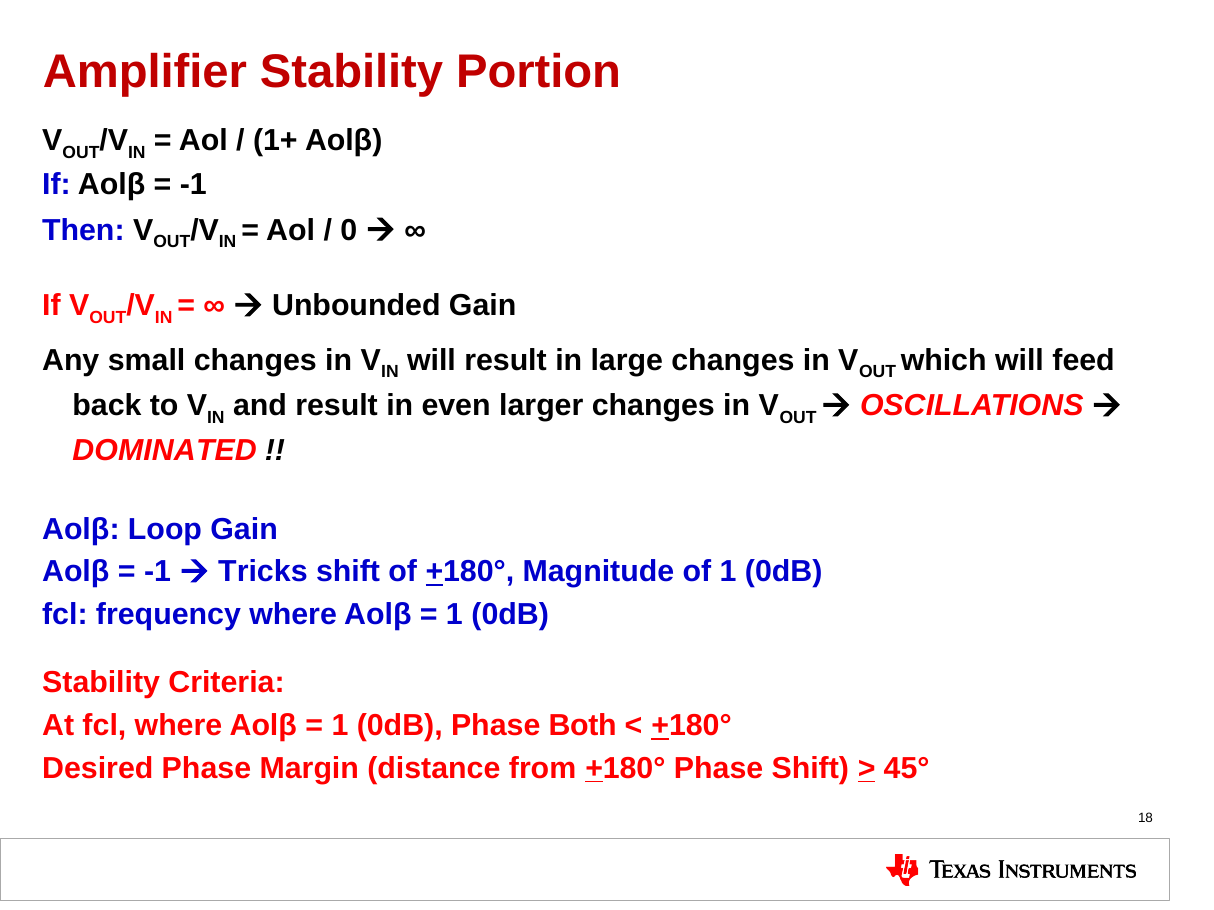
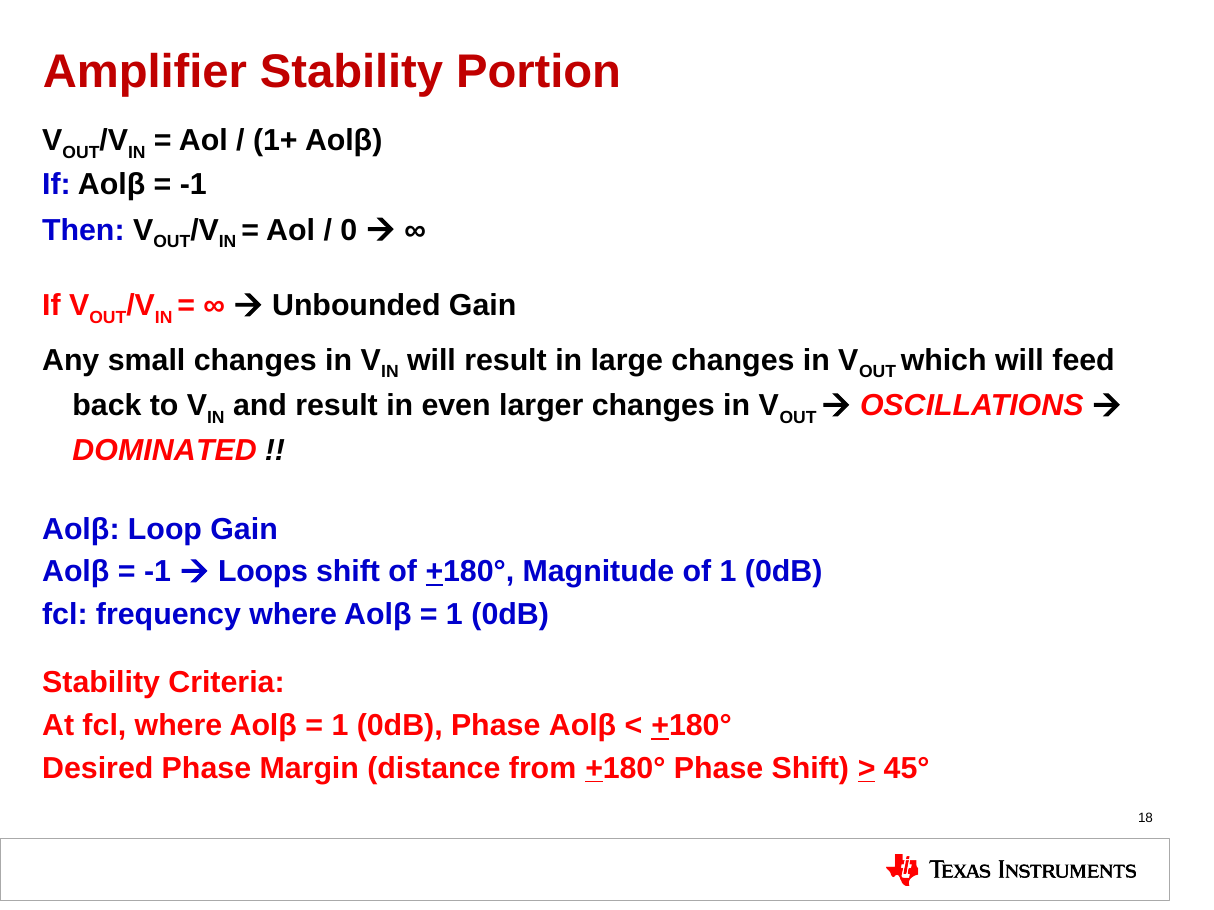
Tricks: Tricks -> Loops (263, 572)
Phase Both: Both -> Aolβ (583, 726)
